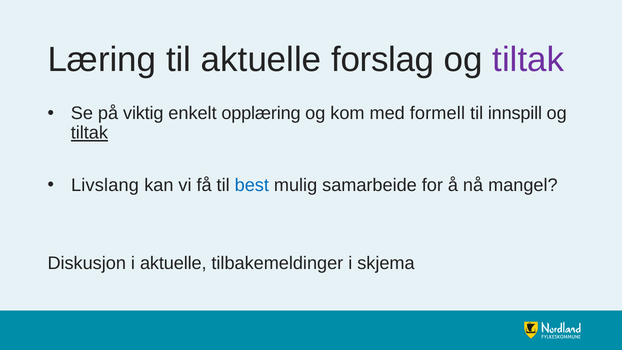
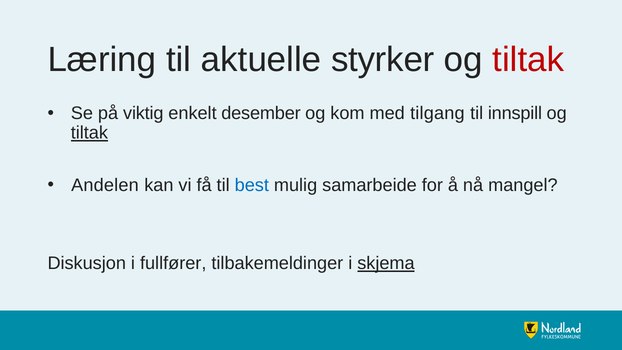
forslag: forslag -> styrker (383, 60)
tiltak colour: purple -> red (528, 60)
opplæring: opplæring -> desember (261, 113)
formell: formell -> tilgang (437, 113)
Livslang: Livslang -> Andelen (105, 185)
i aktuelle: aktuelle -> fullfører (173, 263)
skjema underline: none -> present (386, 263)
